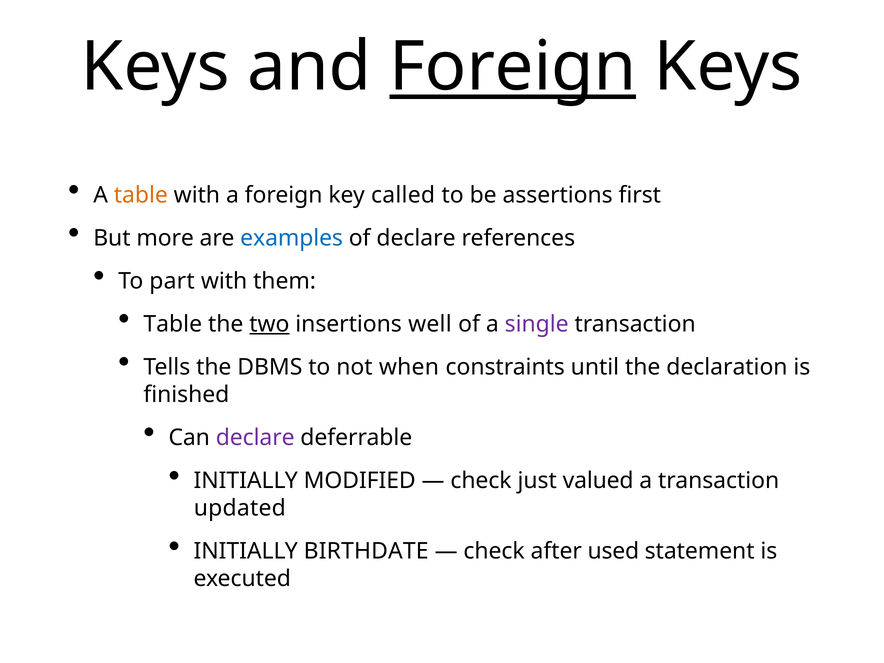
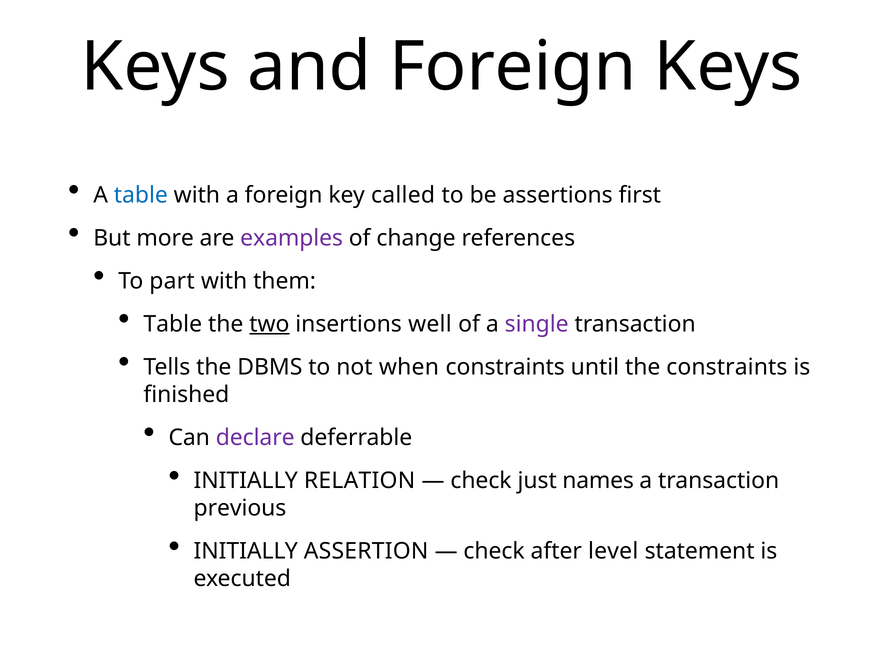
Foreign underline: present -> none (513, 67)
table colour: orange -> blue (141, 195)
examples colour: blue -> purple (292, 238)
of declare: declare -> change (416, 238)
the declaration: declaration -> constraints (727, 367)
MODIFIED: MODIFIED -> RELATION (360, 481)
valued: valued -> names (598, 481)
updated: updated -> previous (240, 508)
BIRTHDATE: BIRTHDATE -> ASSERTION (366, 551)
used: used -> level (613, 551)
